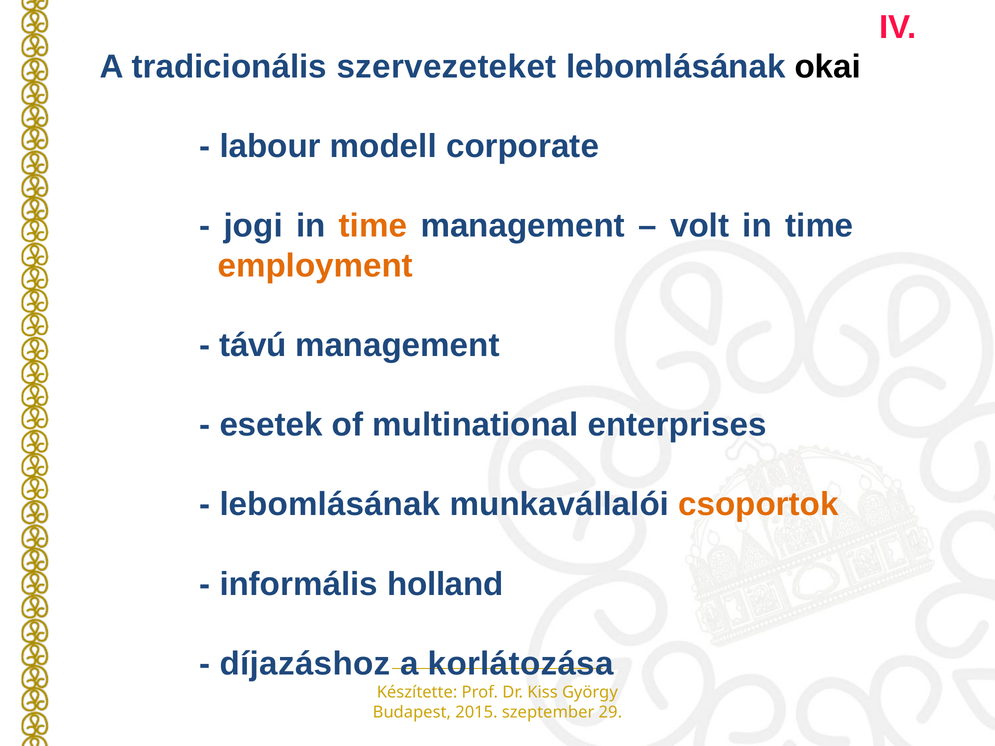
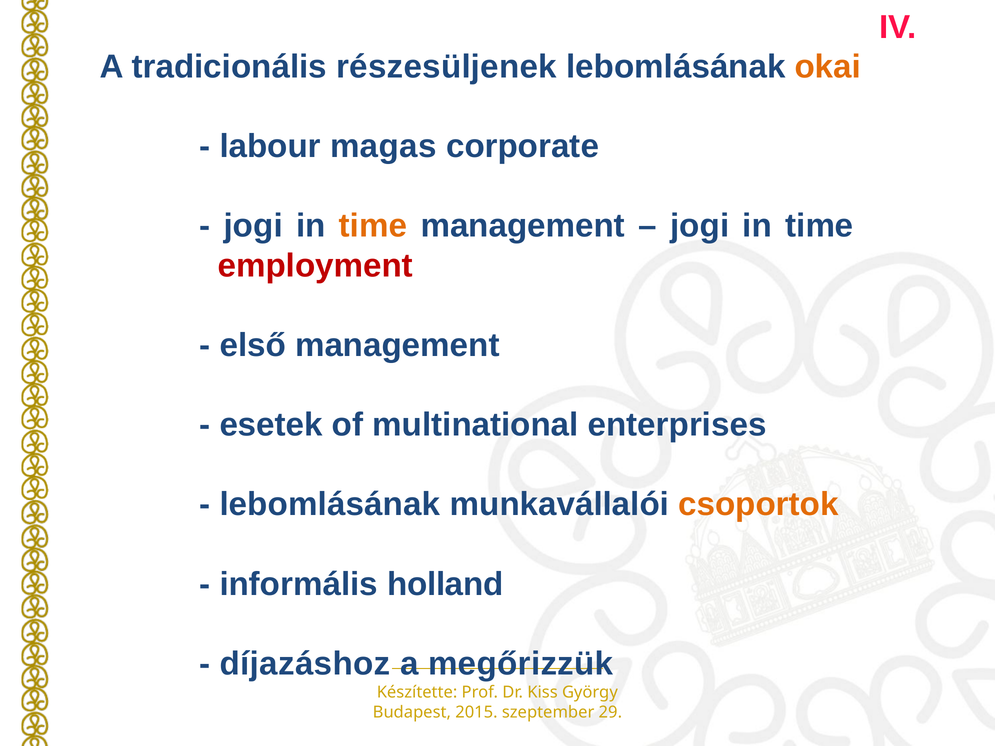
szervezeteket: szervezeteket -> részesüljenek (446, 67)
okai colour: black -> orange (828, 67)
modell: modell -> magas (383, 146)
volt: volt -> jogi (700, 226)
employment colour: orange -> red (315, 266)
távú: távú -> első (253, 345)
korlátozása: korlátozása -> megőrizzük (521, 664)
